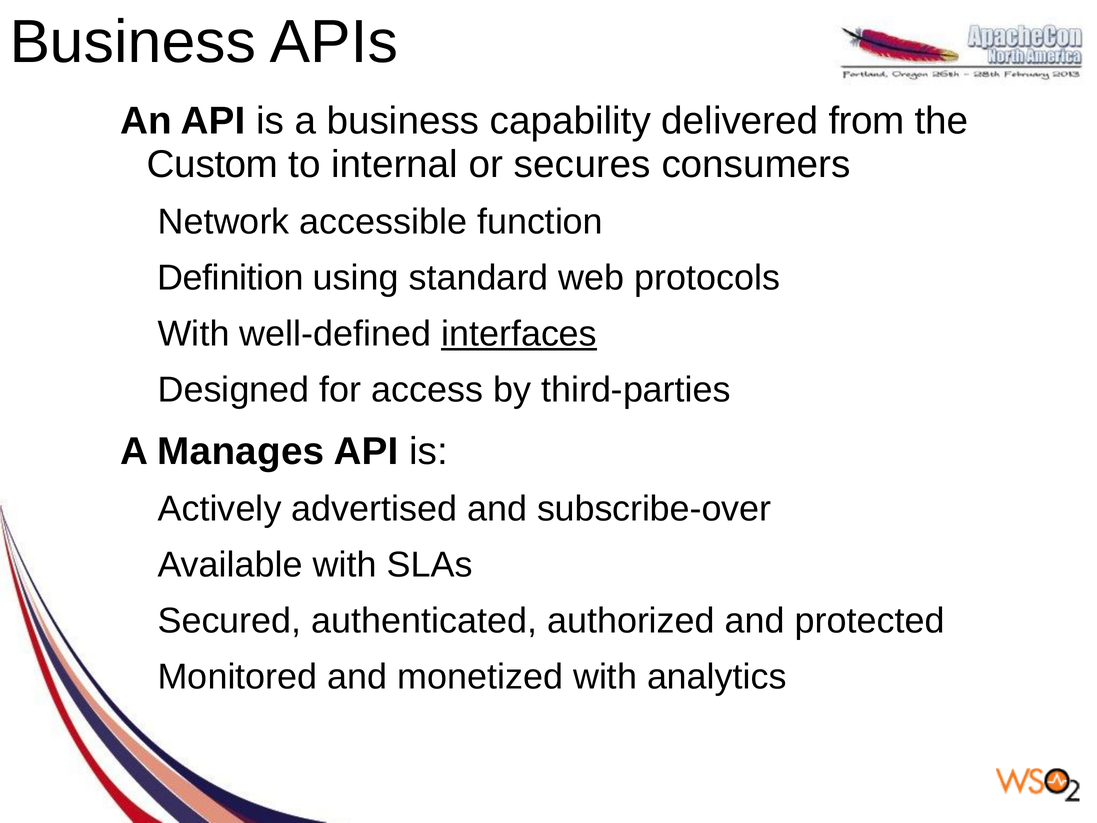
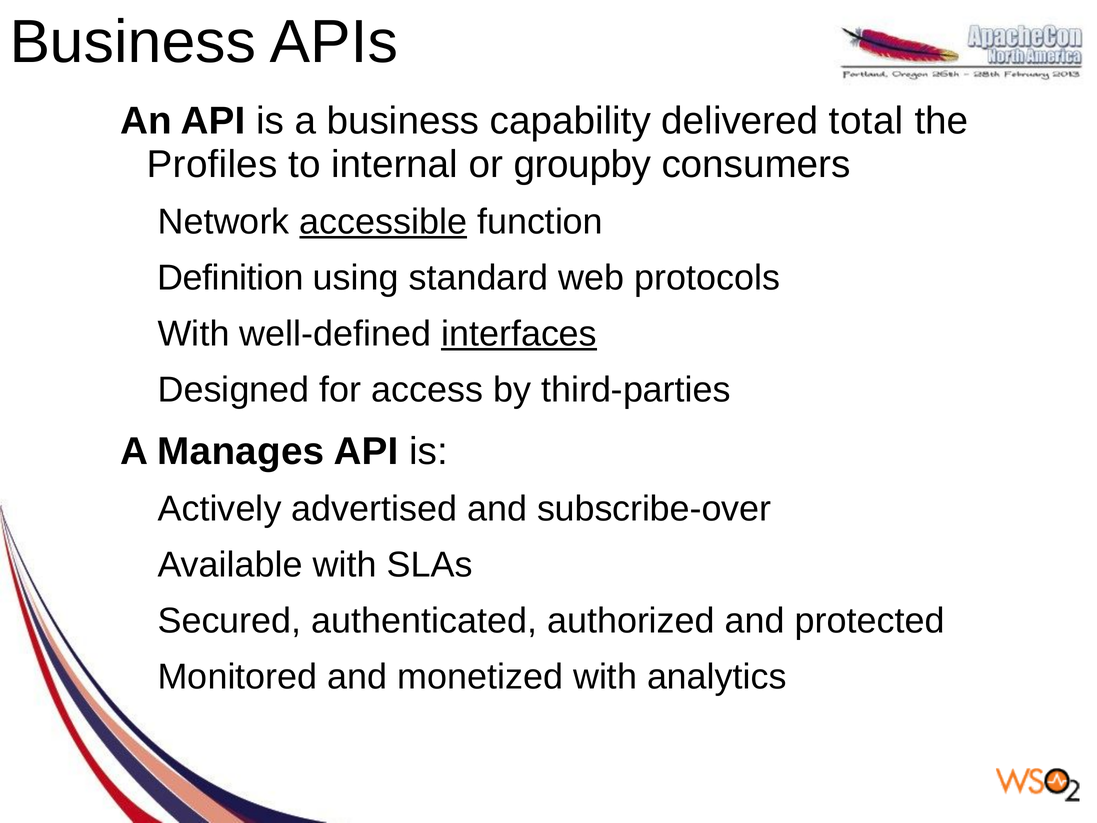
from: from -> total (866, 121)
Custom: Custom -> Profiles (212, 164)
secures: secures -> groupby (582, 164)
accessible underline: none -> present (383, 222)
